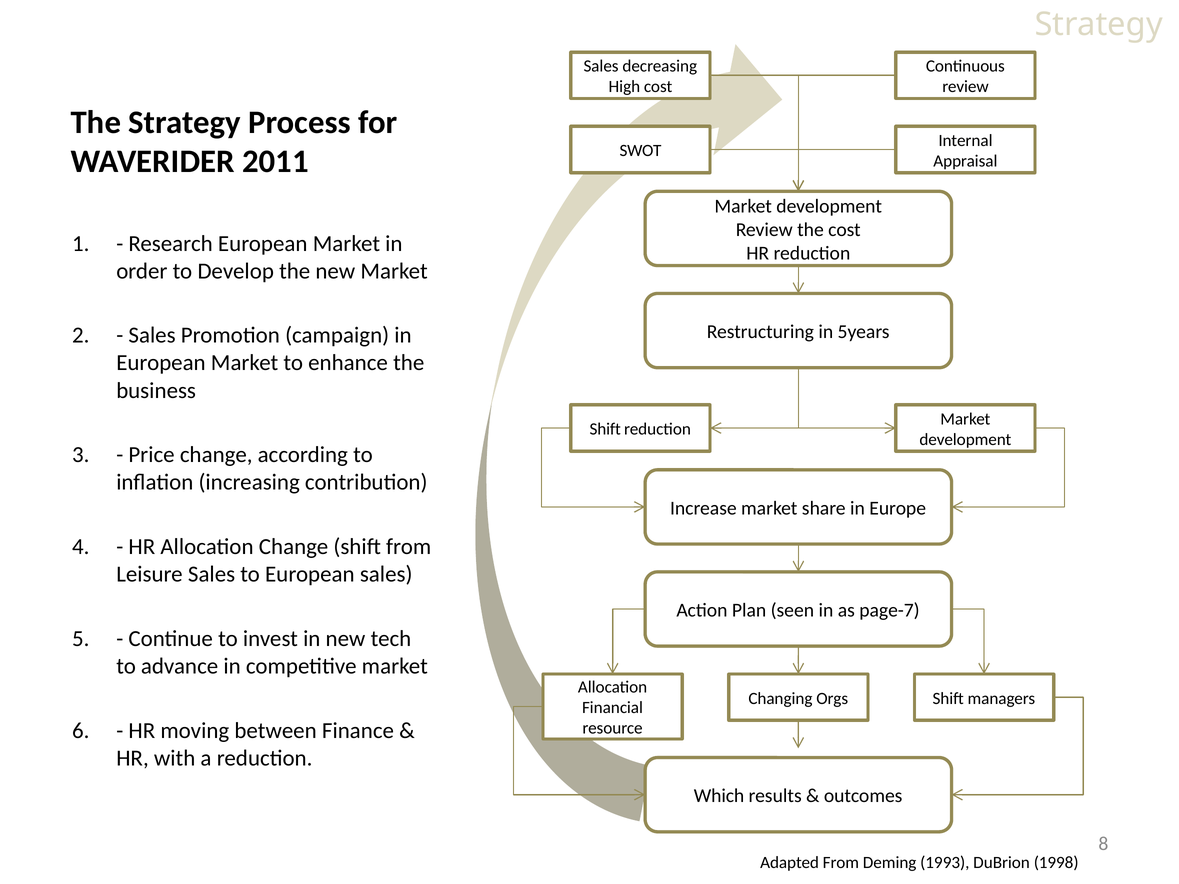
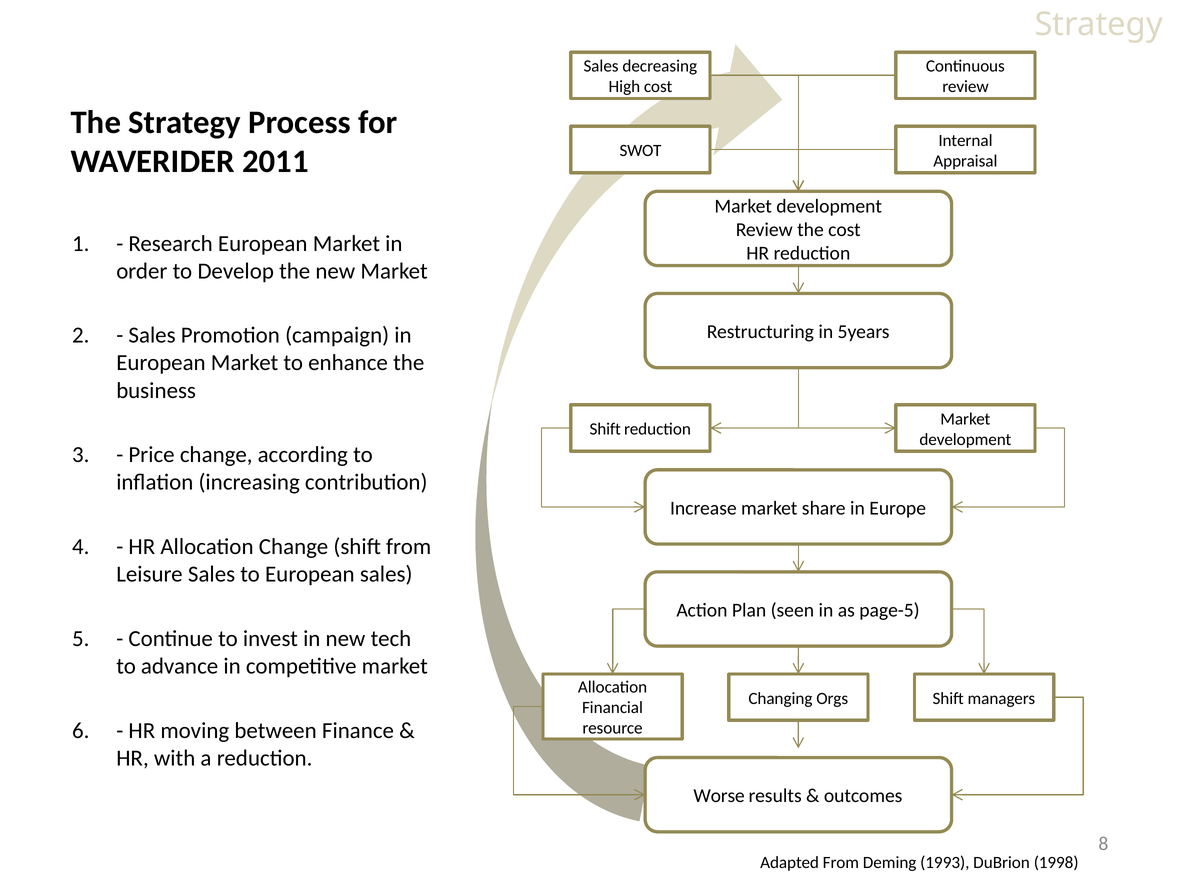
page-7: page-7 -> page-5 (889, 610)
Which: Which -> Worse (719, 796)
